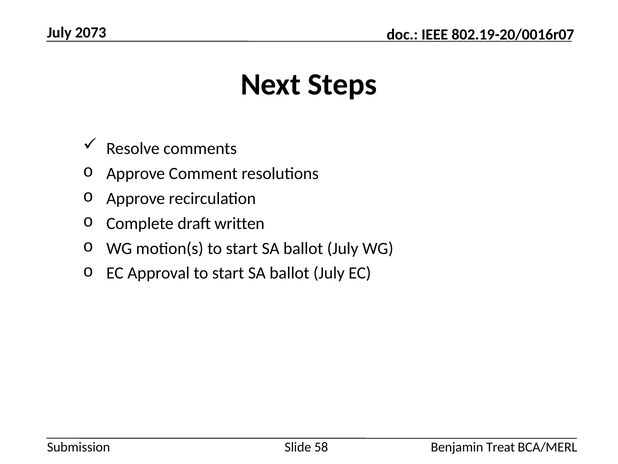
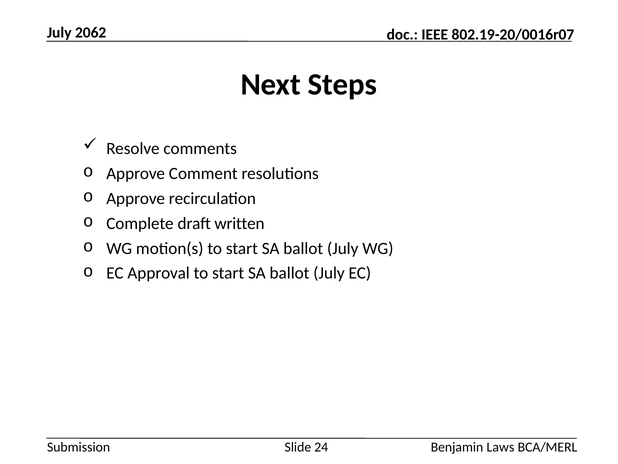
2073: 2073 -> 2062 (91, 33)
58: 58 -> 24 (321, 447)
Treat: Treat -> Laws (500, 447)
